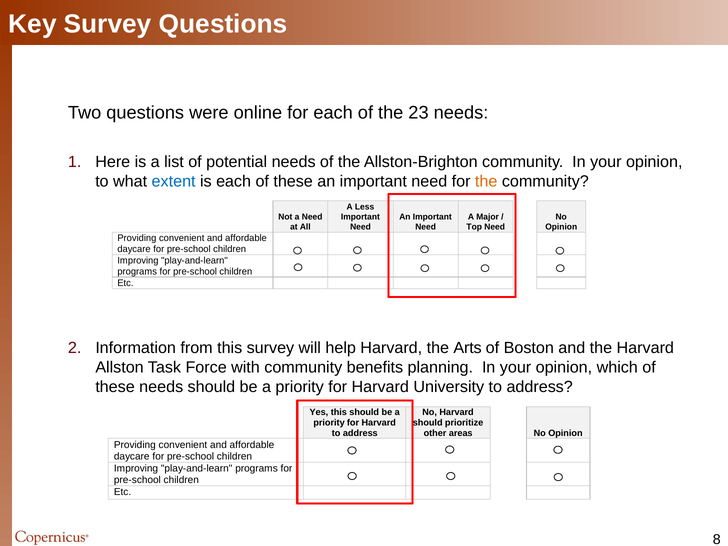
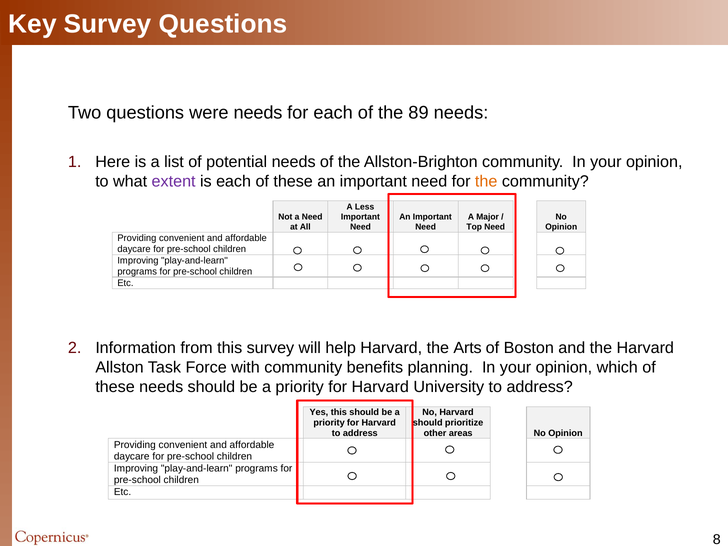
were online: online -> needs (258, 113)
23: 23 -> 89 (419, 113)
extent colour: blue -> purple (174, 182)
